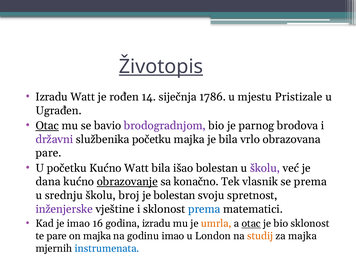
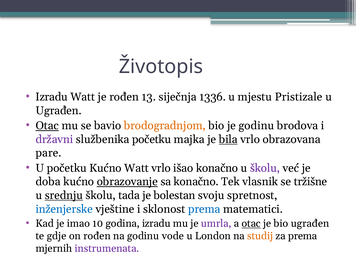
Životopis underline: present -> none (161, 67)
14: 14 -> 13 (149, 97)
1786: 1786 -> 1336 (213, 97)
brodogradnjom colour: purple -> orange (165, 126)
je parnog: parnog -> godinu (256, 126)
bila underline: none -> present (228, 139)
Watt bila: bila -> vrlo (161, 168)
išao bolestan: bolestan -> konačno (217, 168)
dana: dana -> doba (48, 182)
se prema: prema -> tržišne (310, 182)
srednju underline: none -> present (64, 195)
broj: broj -> tada (129, 195)
inženjerske colour: purple -> blue (64, 209)
16: 16 -> 10 (98, 223)
umrla colour: orange -> purple (216, 223)
bio sklonost: sklonost -> ugrađen (310, 223)
te pare: pare -> gdje (57, 236)
on majka: majka -> rođen (97, 236)
godinu imao: imao -> vode (173, 236)
za majka: majka -> prema (303, 236)
instrumenata colour: blue -> purple (107, 248)
